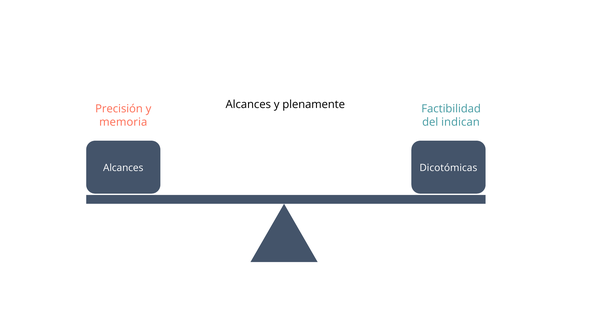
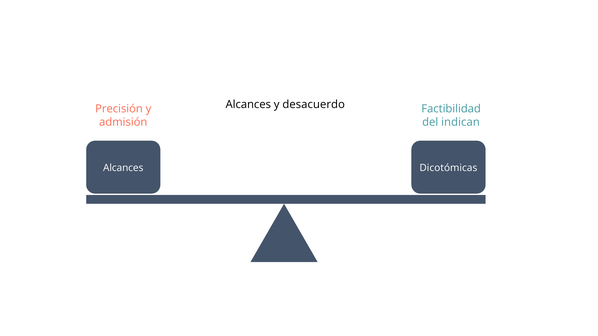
plenamente: plenamente -> desacuerdo (314, 105)
memoria: memoria -> admisión (123, 122)
